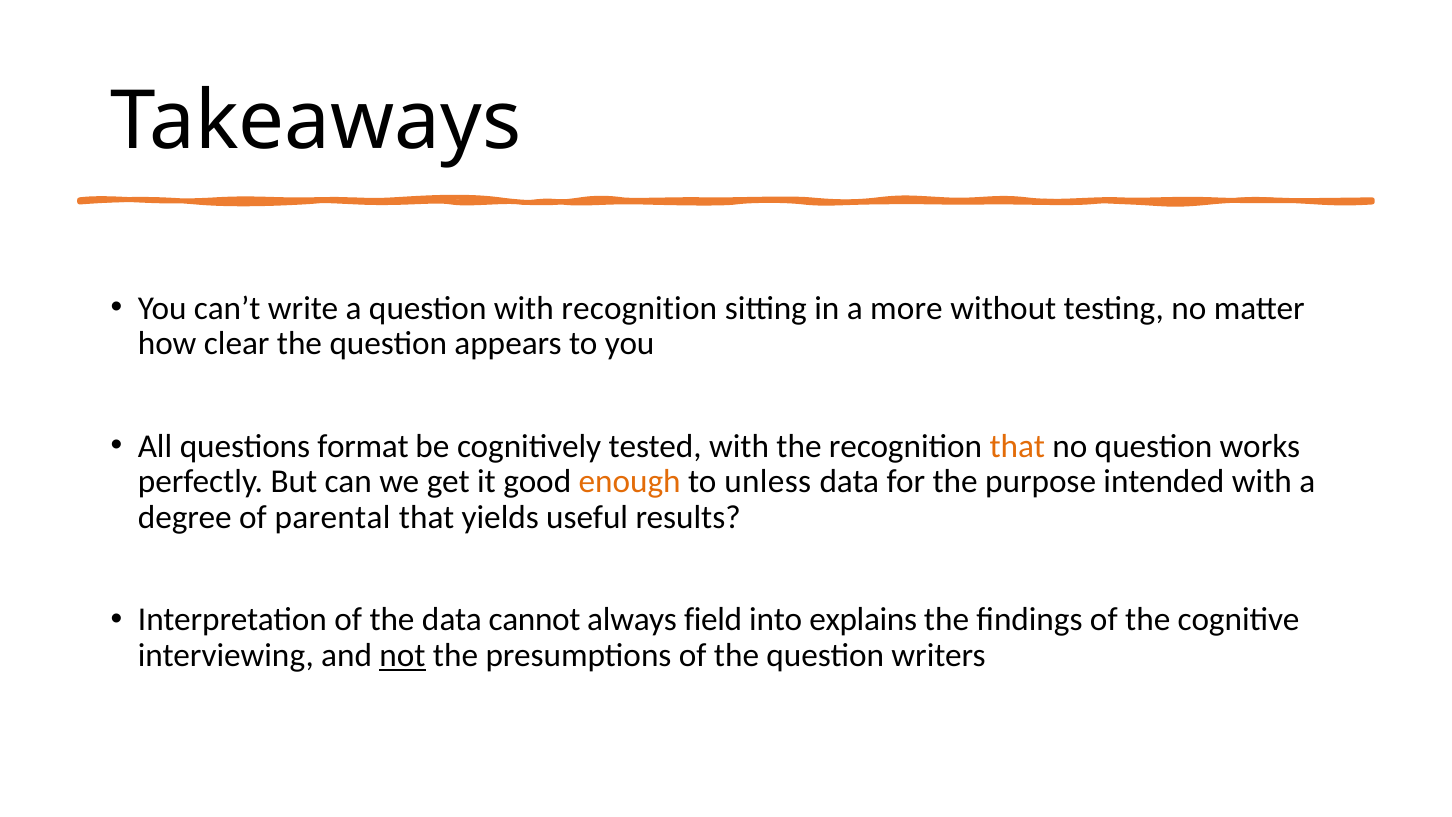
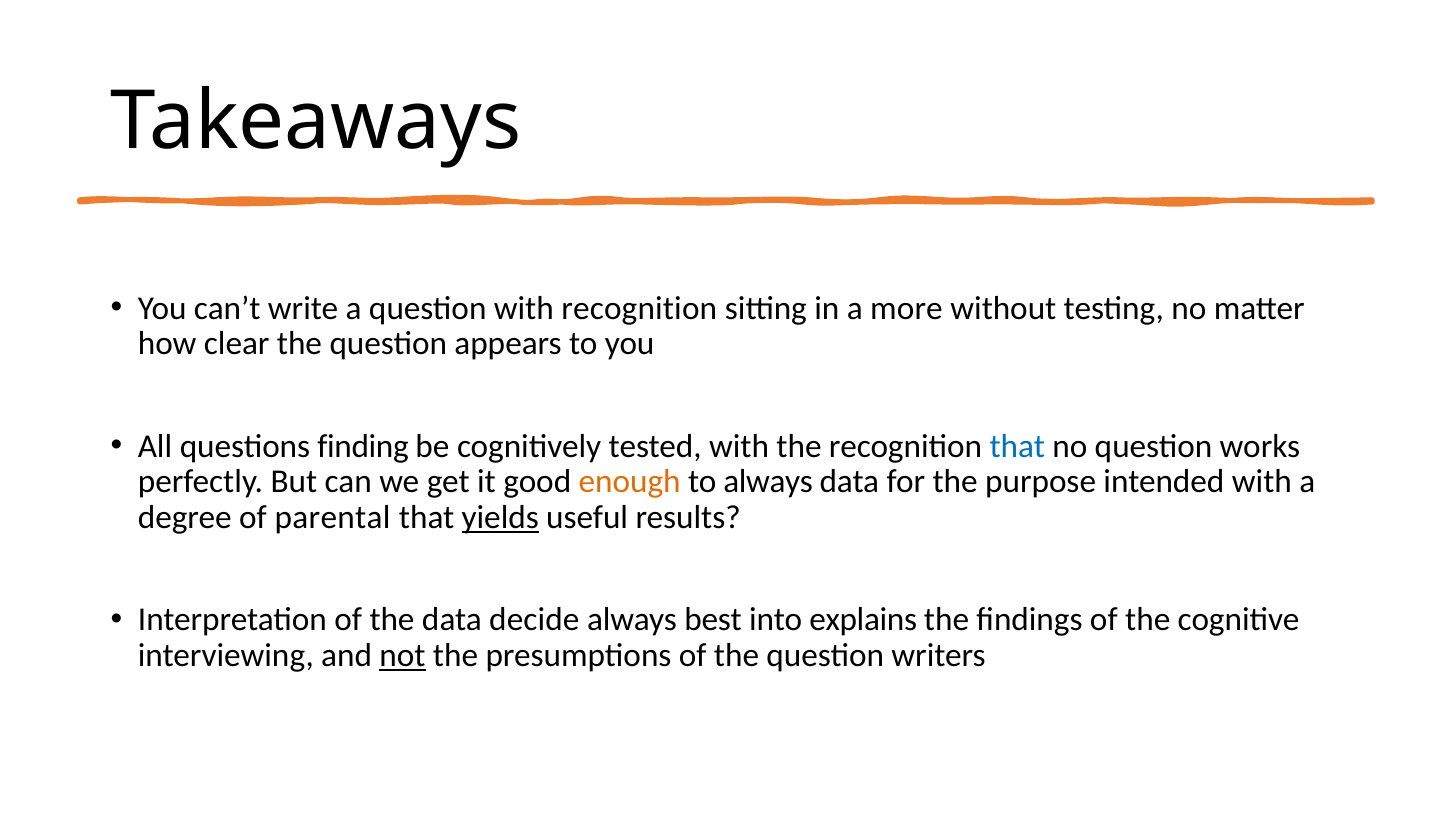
format: format -> finding (363, 446)
that colour: orange -> blue (1017, 446)
to unless: unless -> always (768, 482)
yields underline: none -> present (500, 518)
cannot: cannot -> decide (534, 620)
field: field -> best (713, 620)
